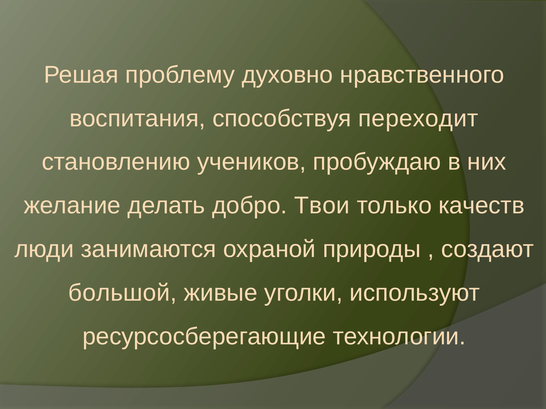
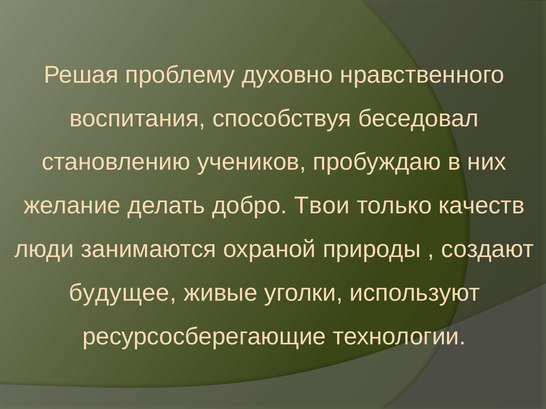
переходит: переходит -> беседовал (418, 118)
большой: большой -> будущее (123, 293)
